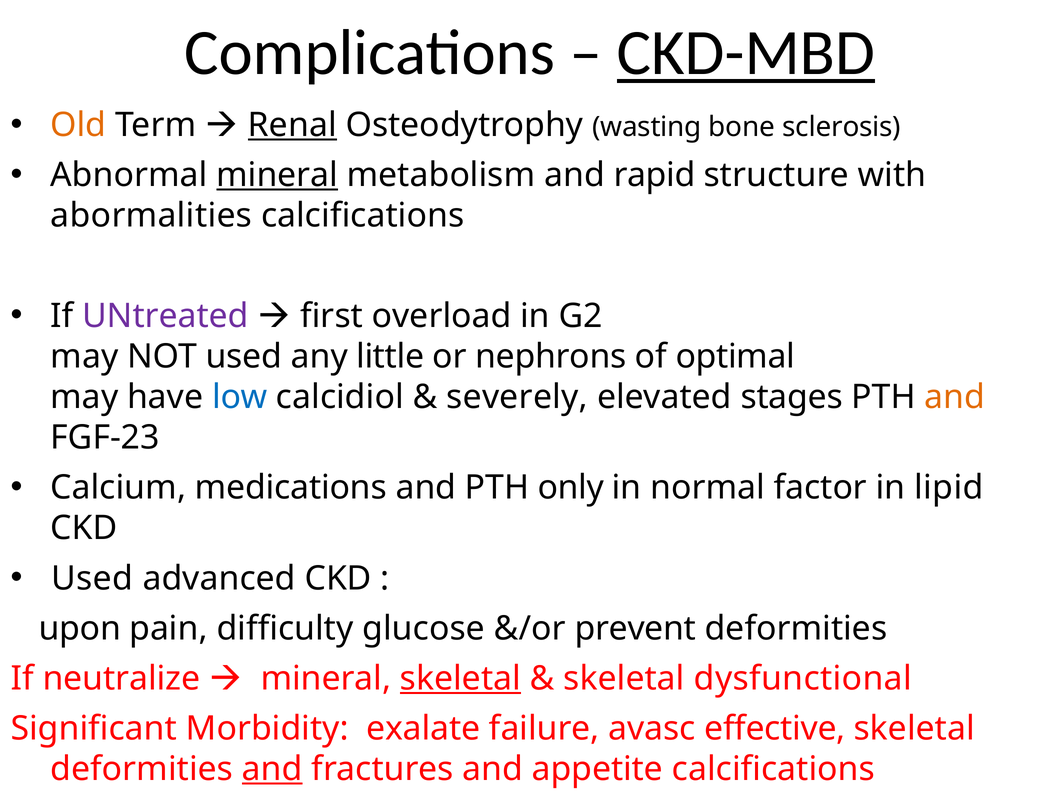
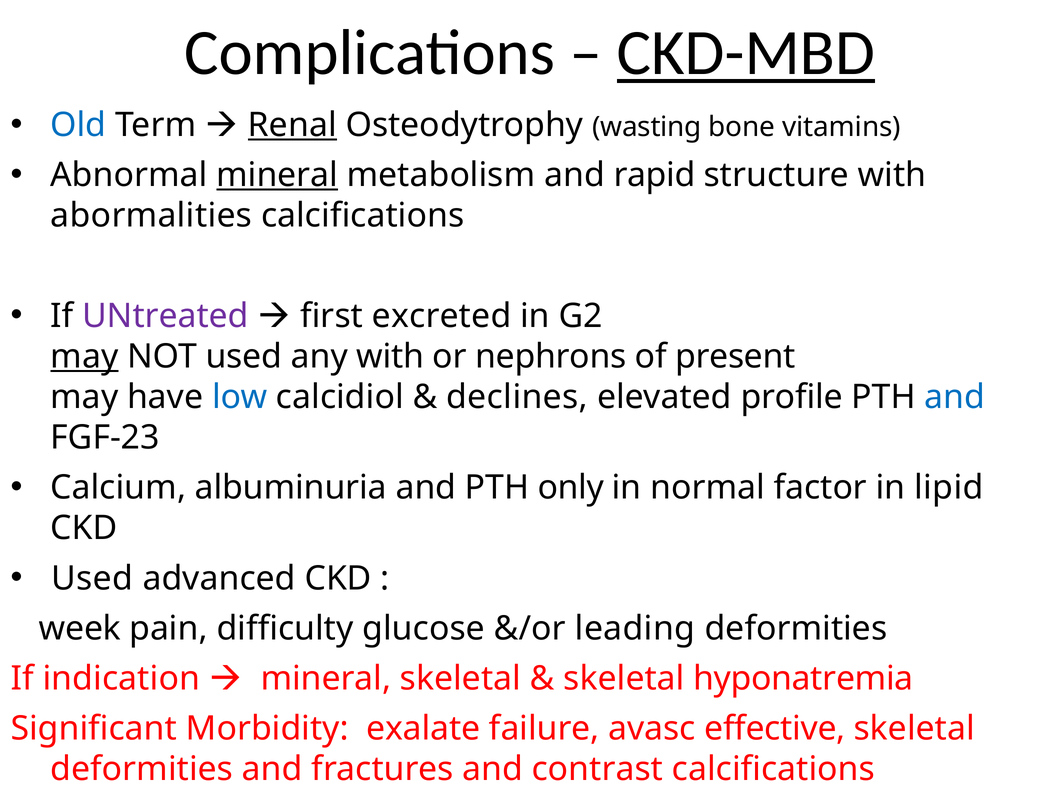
Old colour: orange -> blue (78, 125)
sclerosis: sclerosis -> vitamins (842, 127)
overload: overload -> excreted (442, 316)
may underline: none -> present (84, 356)
any little: little -> with (390, 356)
optimal: optimal -> present (735, 356)
severely: severely -> declines (517, 397)
stages: stages -> profile (792, 397)
and colour: orange -> blue (955, 397)
medications: medications -> albuminuria (291, 488)
upon: upon -> week (80, 628)
prevent: prevent -> leading (635, 628)
neutralize: neutralize -> indication (121, 678)
skeletal underline: present -> none (460, 678)
dysfunctional: dysfunctional -> hyponatremia (803, 678)
and underline: present -> none (272, 769)
appetite: appetite -> contrast (597, 769)
